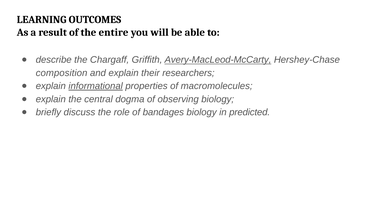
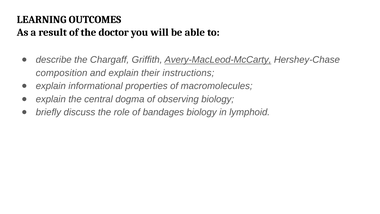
entire: entire -> doctor (114, 32)
researchers: researchers -> instructions (188, 73)
informational underline: present -> none (96, 86)
predicted: predicted -> lymphoid (250, 112)
